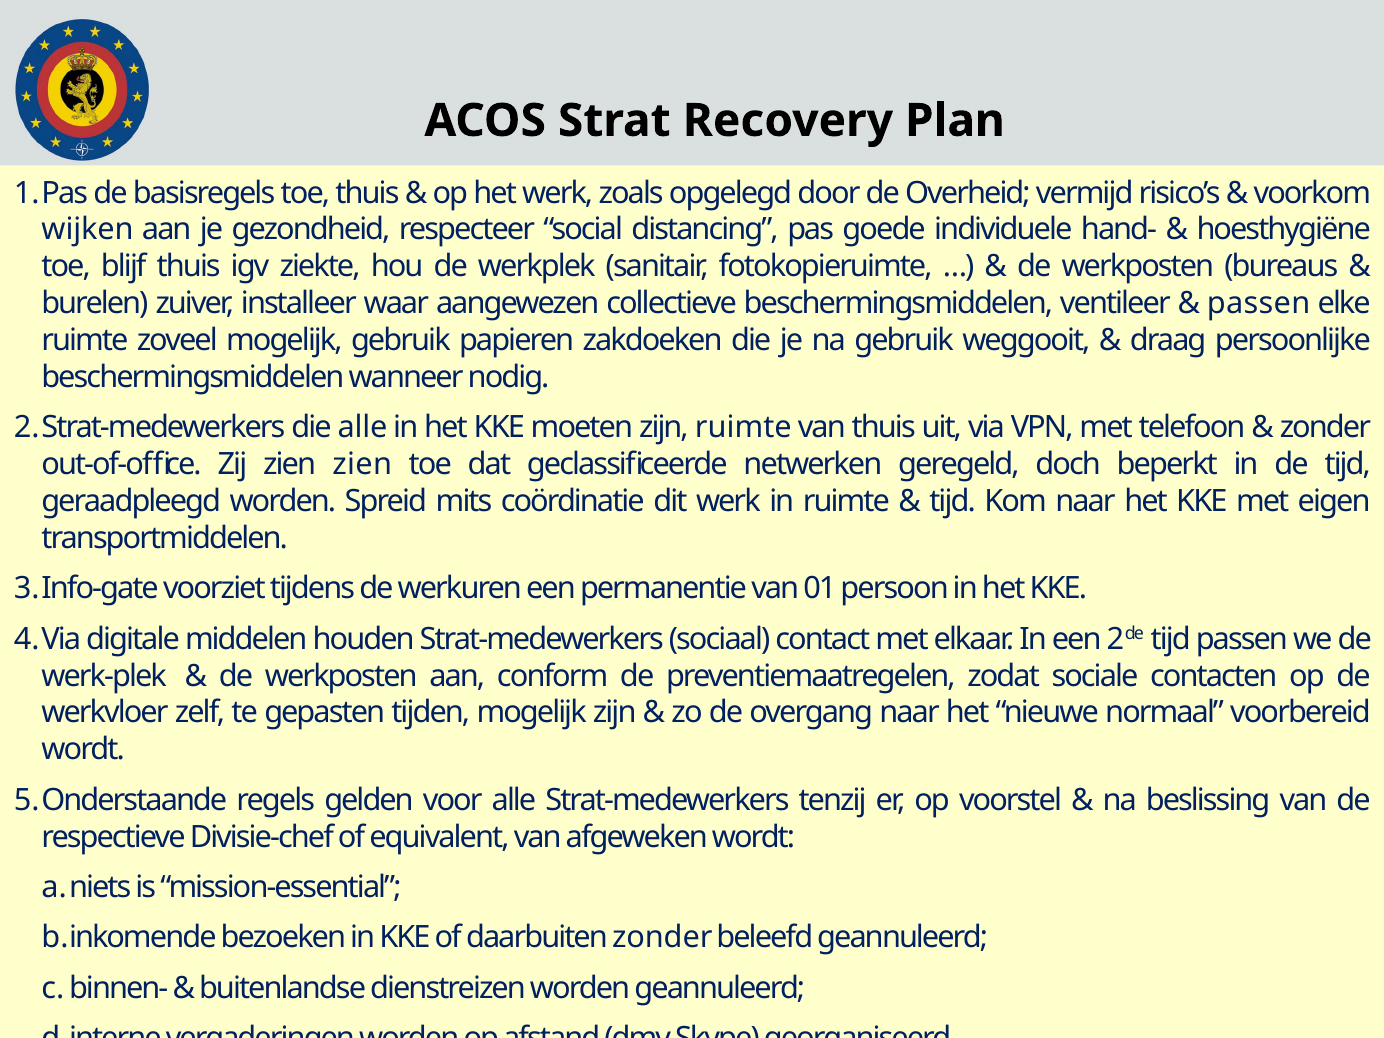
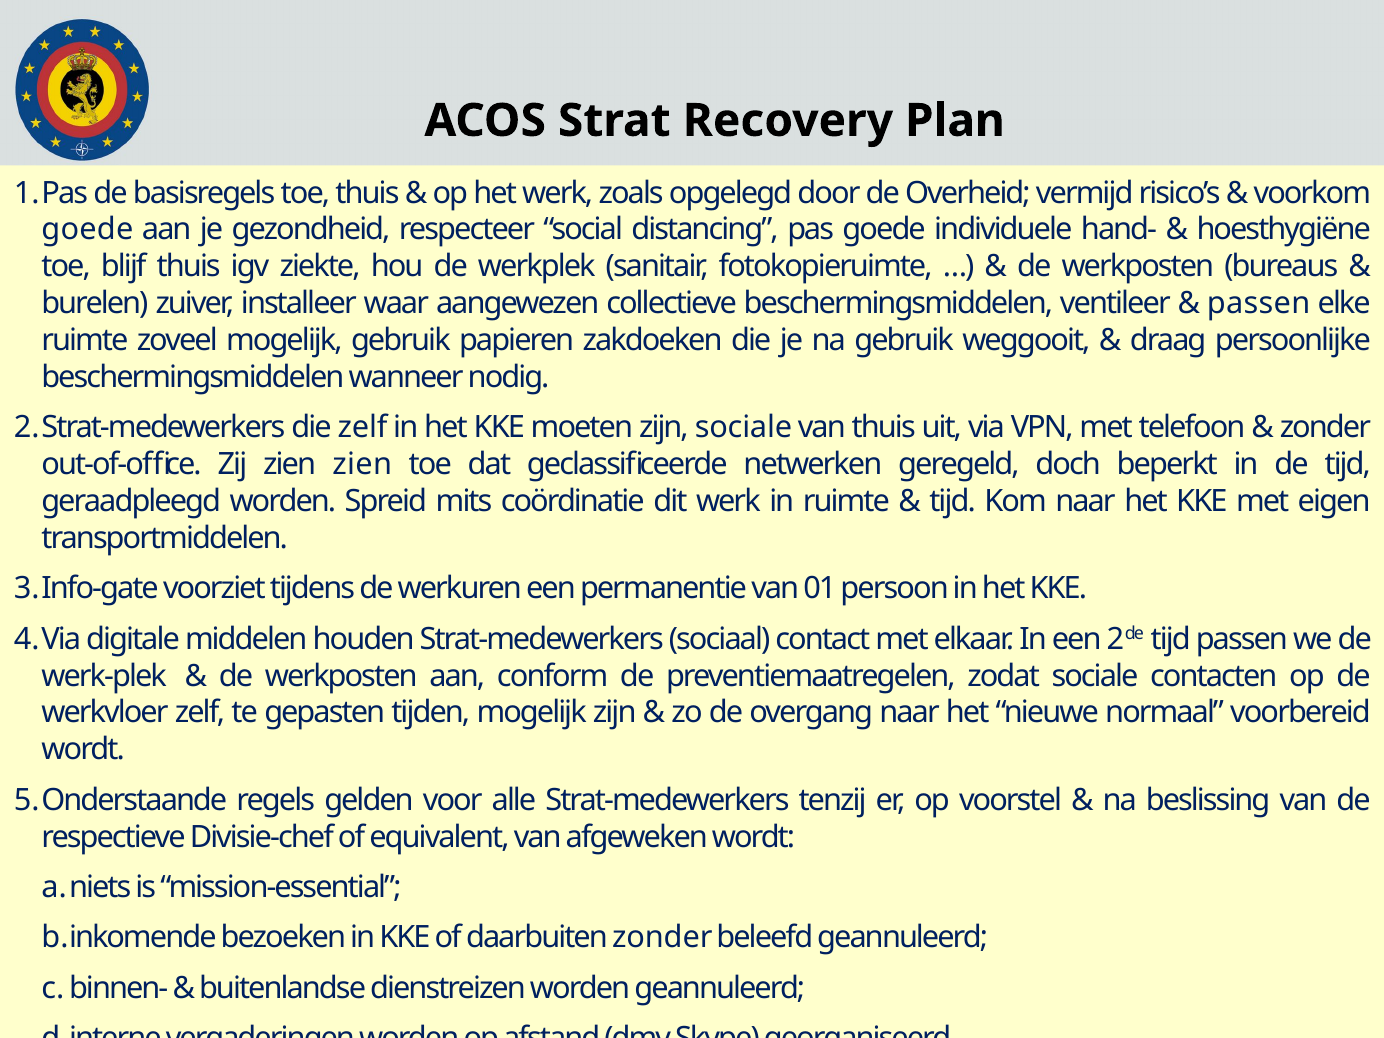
wijken: wijken -> goede (87, 230)
die alle: alle -> zelf (363, 428)
zijn ruimte: ruimte -> sociale (743, 428)
